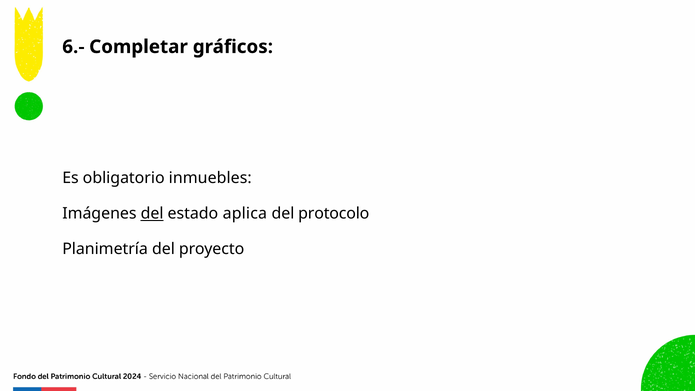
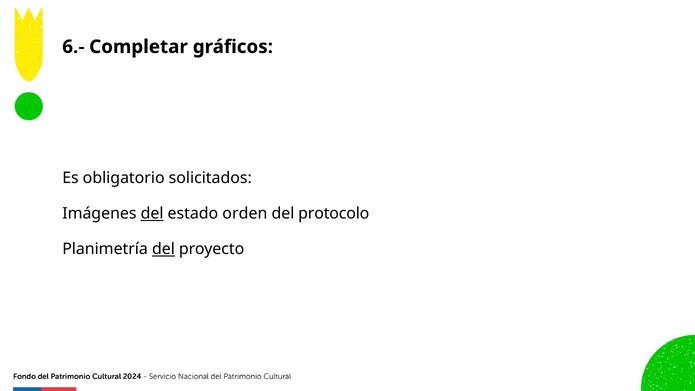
inmuebles: inmuebles -> solicitados (210, 178)
aplica: aplica -> orden (245, 213)
del underline: none -> present (163, 249)
